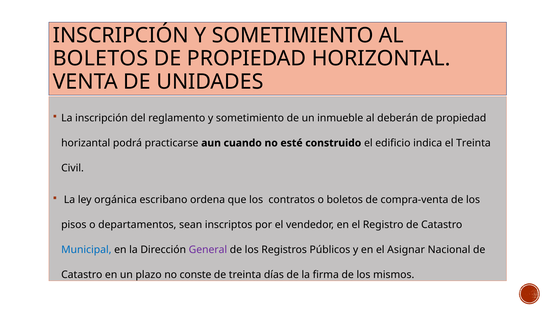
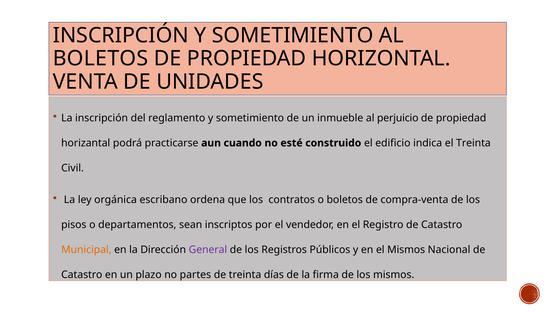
deberán: deberán -> perjuicio (398, 118)
Municipal colour: blue -> orange (86, 250)
el Asignar: Asignar -> Mismos (406, 250)
conste: conste -> partes (195, 275)
